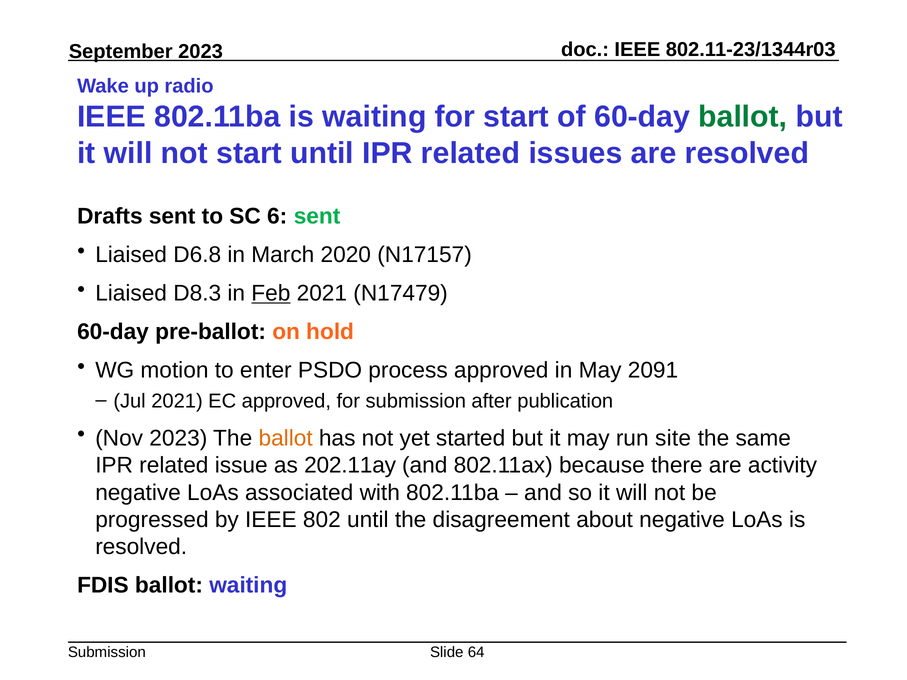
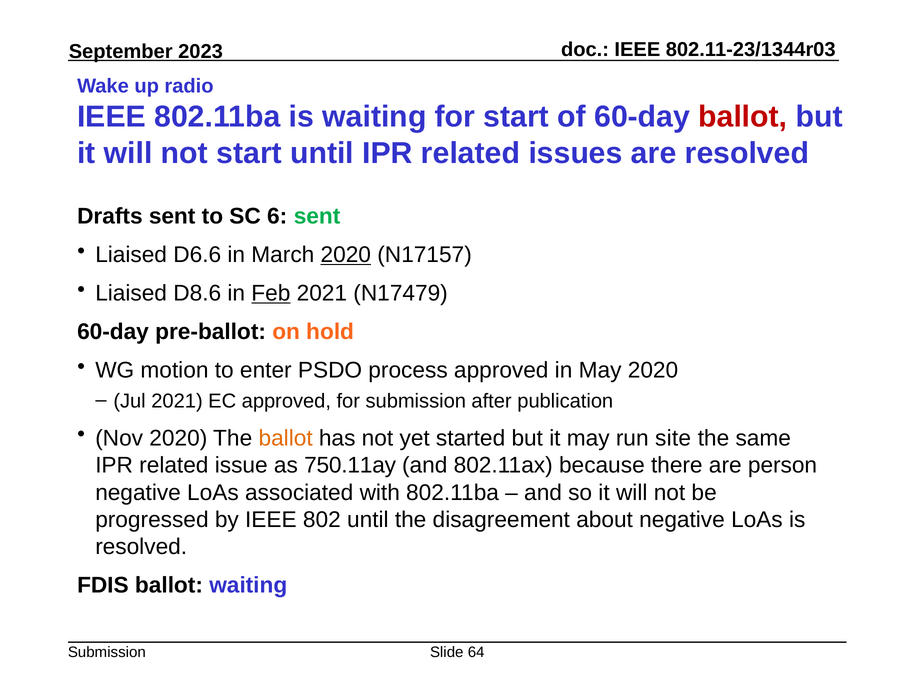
ballot colour: green -> red (743, 117)
D6.8: D6.8 -> D6.6 (197, 255)
2020 underline: none -> present (346, 255)
D8.3: D8.3 -> D8.6 (197, 293)
May 2091: 2091 -> 2020 (653, 371)
Nov 2023: 2023 -> 2020 (178, 438)
202.11ay: 202.11ay -> 750.11ay (350, 466)
activity: activity -> person (783, 466)
